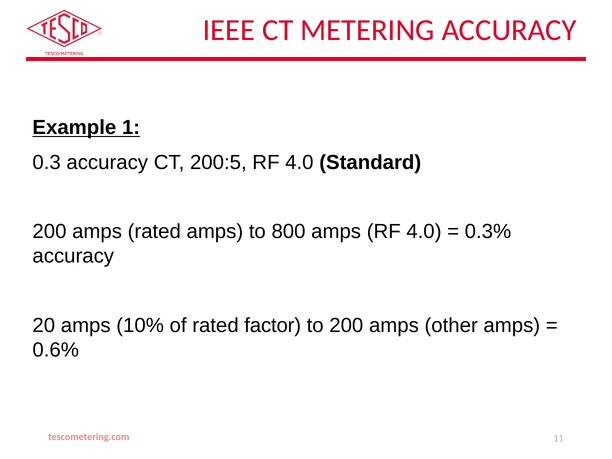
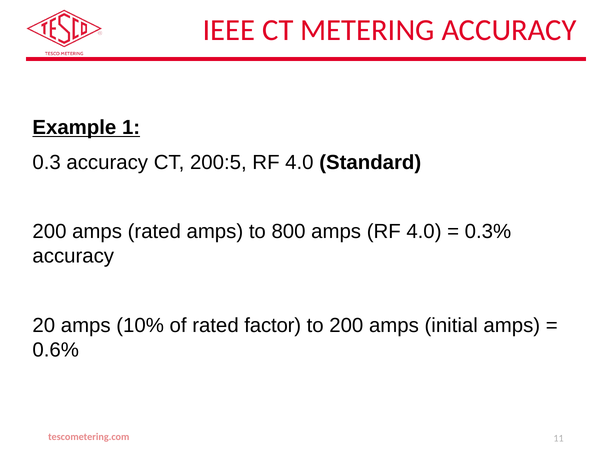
other: other -> initial (451, 326)
